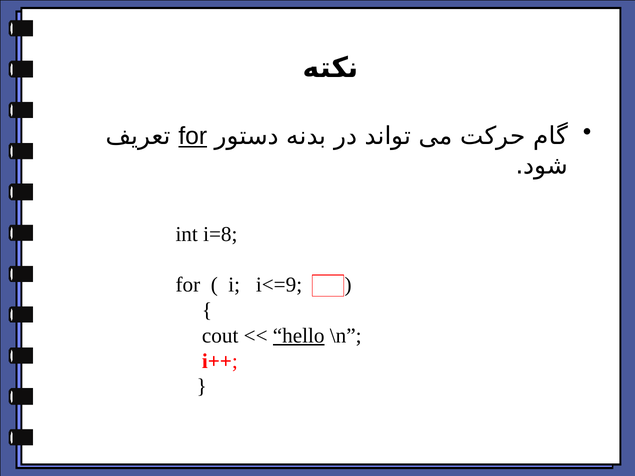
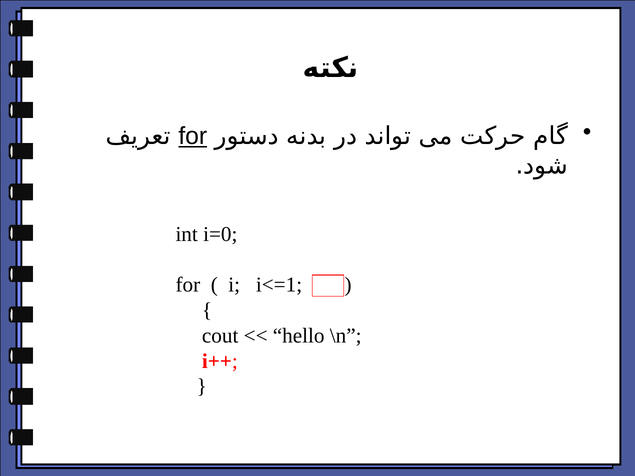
i=8: i=8 -> i=0 (220, 234)
i<=9: i<=9 -> i<=1 (279, 285)
hello underline: present -> none (299, 336)
